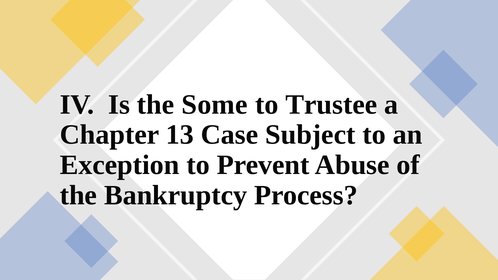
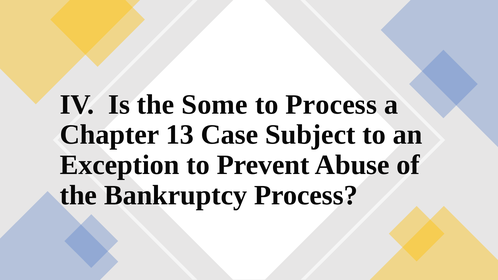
to Trustee: Trustee -> Process (331, 105)
